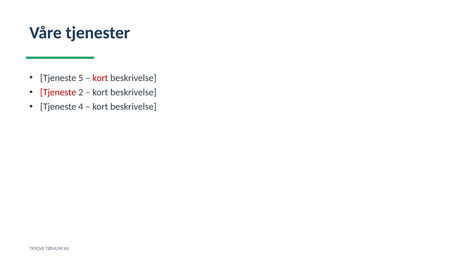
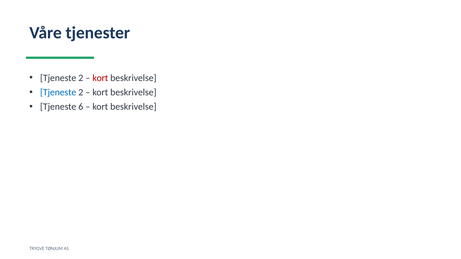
5: 5 -> 2 (81, 78)
Tjeneste colour: red -> blue (58, 92)
4: 4 -> 6 (81, 107)
